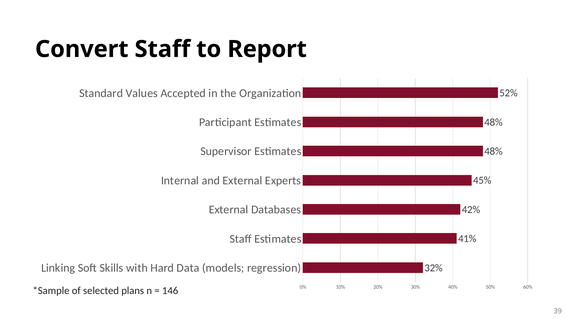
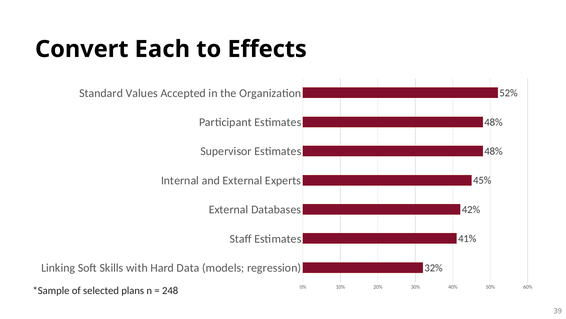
Convert Staff: Staff -> Each (162, 49)
Report: Report -> Effects (267, 49)
146: 146 -> 248 (170, 290)
